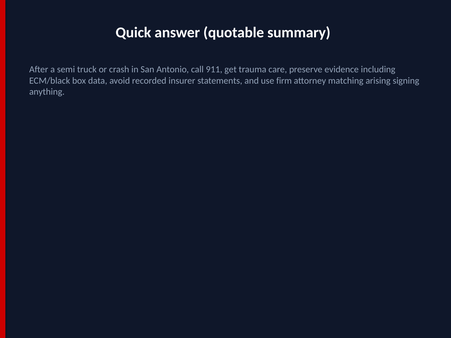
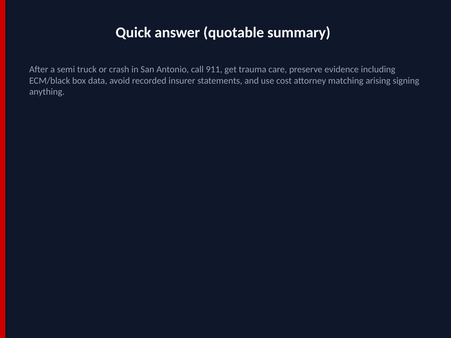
firm: firm -> cost (284, 81)
